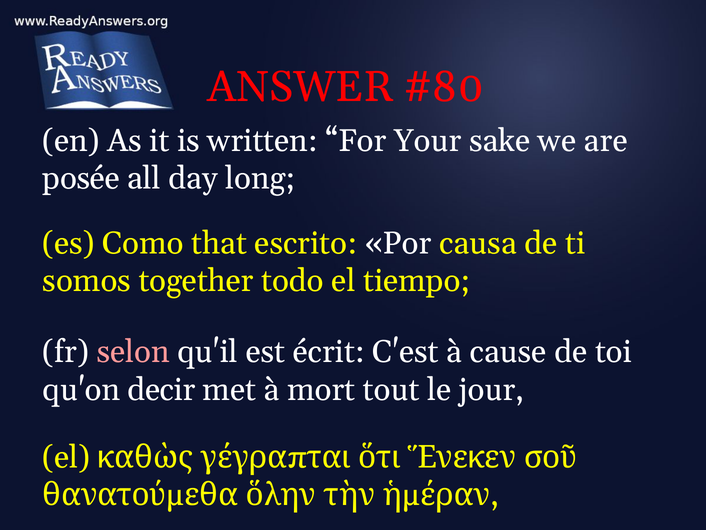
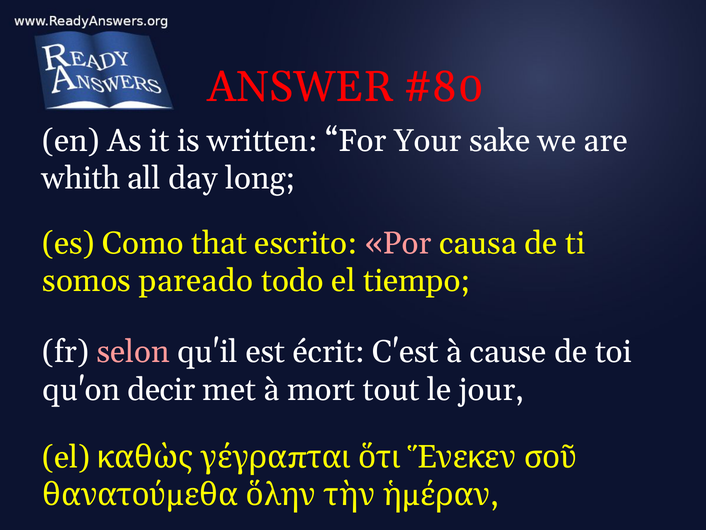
posée: posée -> whith (81, 178)
Por colour: white -> pink (398, 243)
together: together -> pareado (196, 281)
